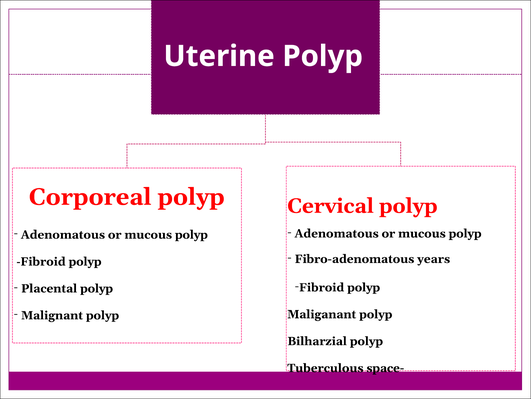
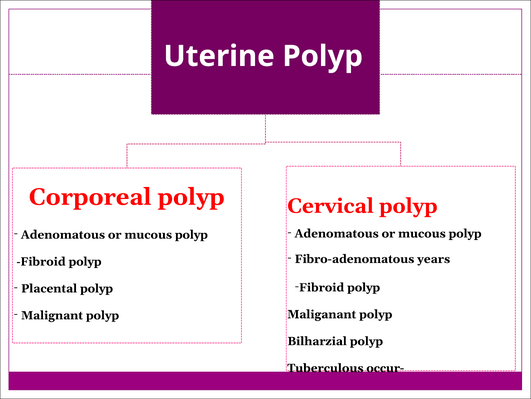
space-: space- -> occur- (385, 367)
